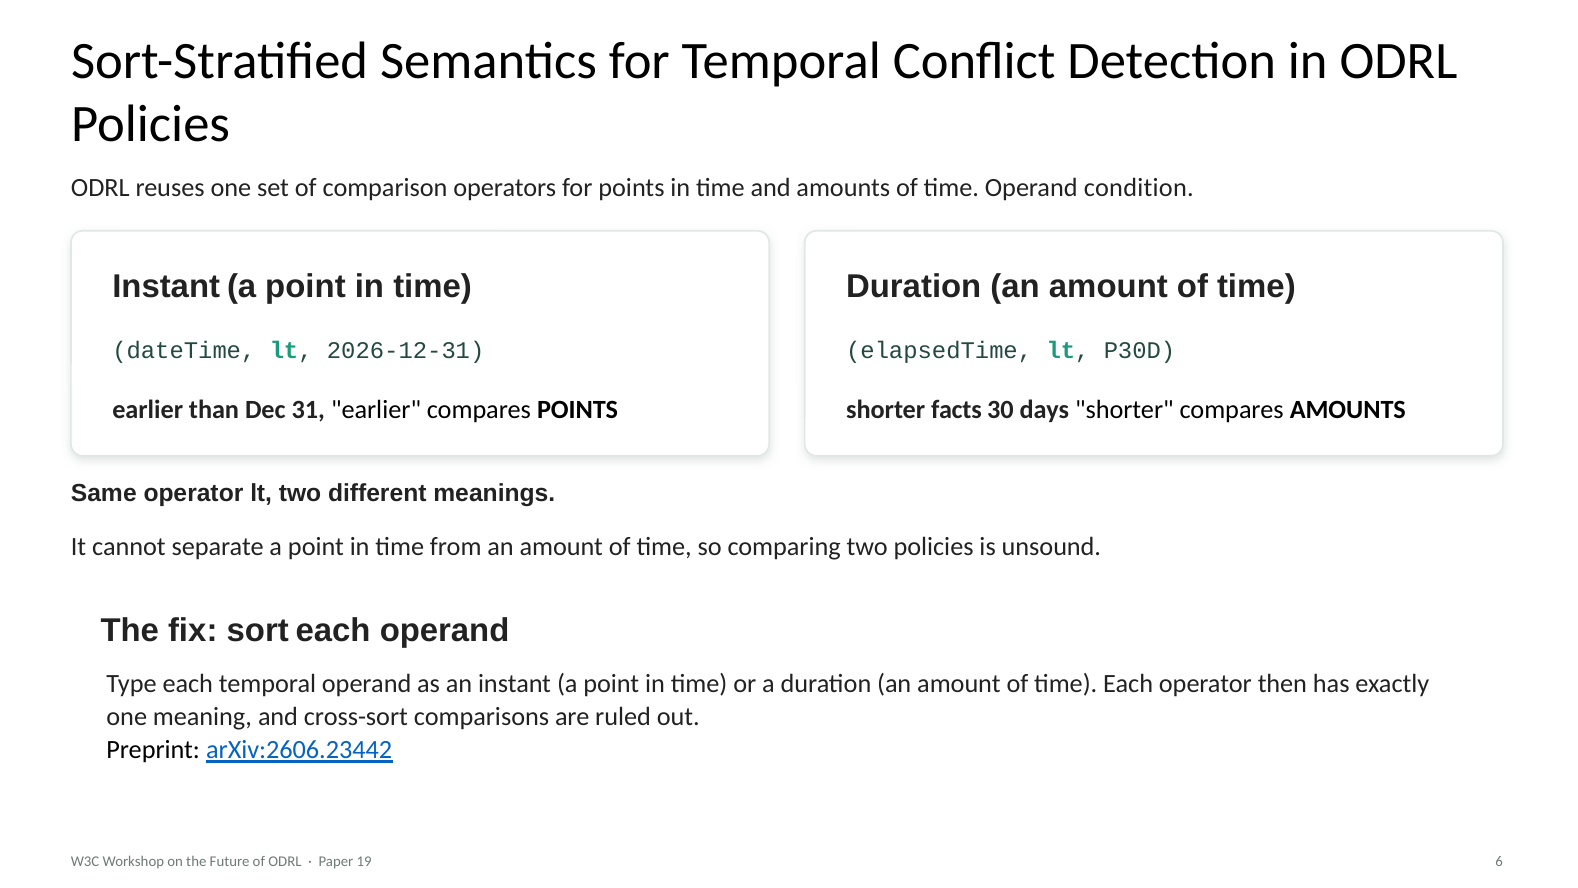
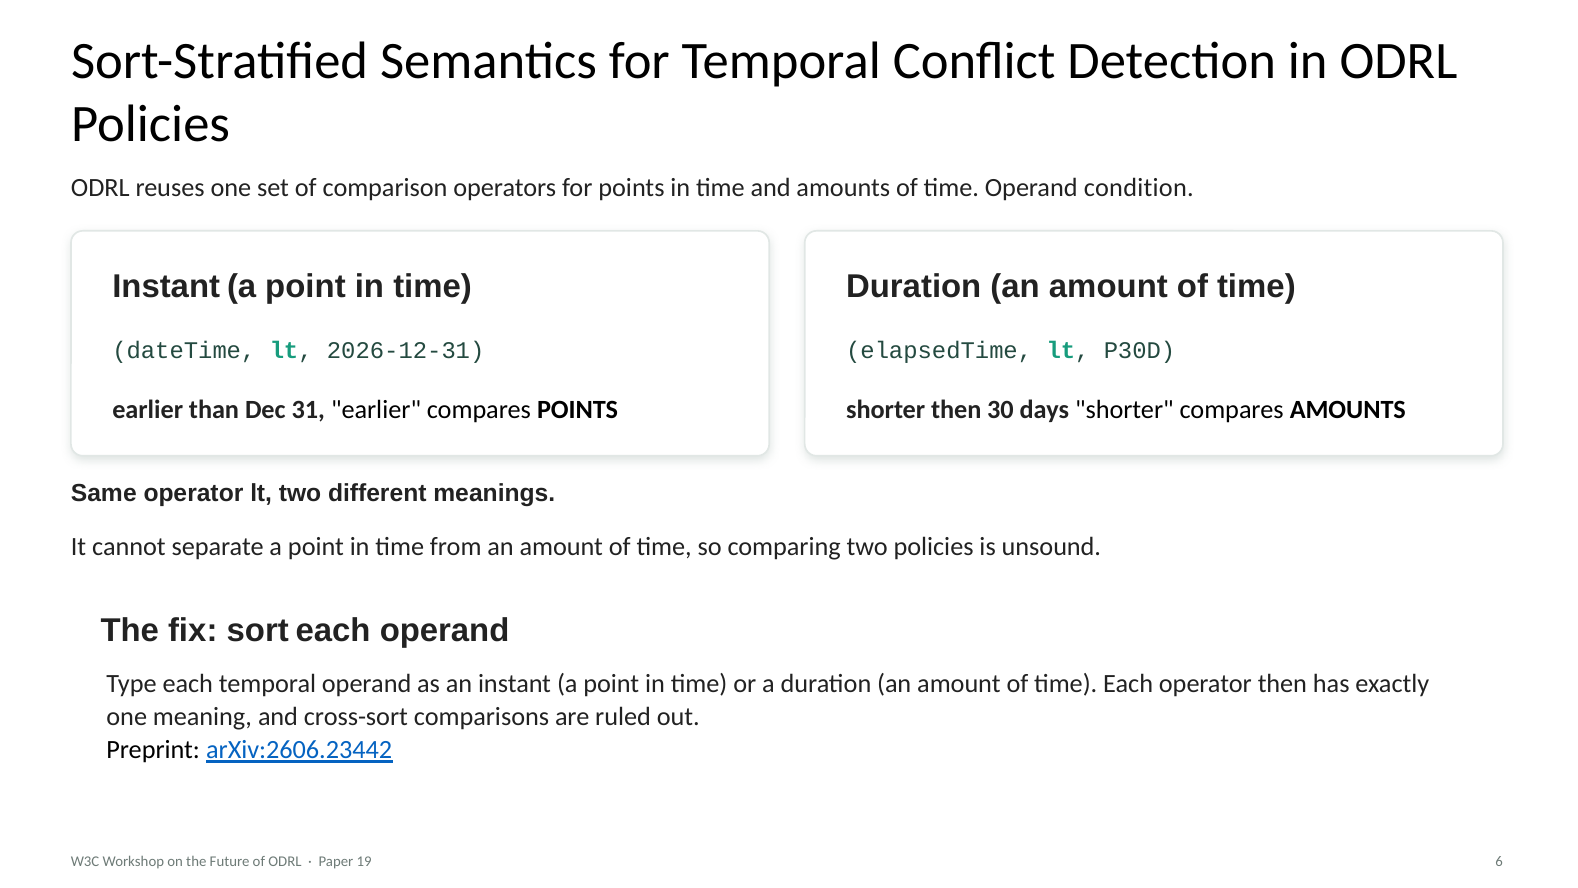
shorter facts: facts -> then (956, 410)
